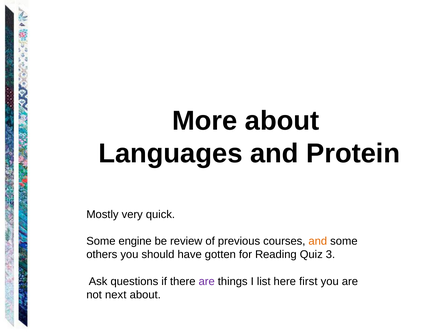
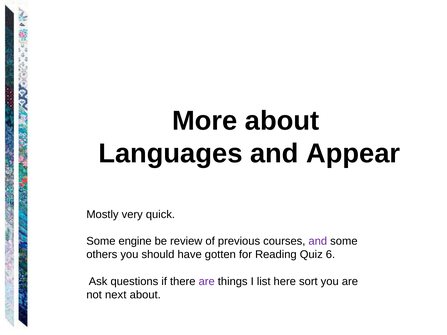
Protein: Protein -> Appear (353, 154)
and colour: orange -> purple (318, 241)
3: 3 -> 6 (330, 255)
first: first -> sort (308, 282)
